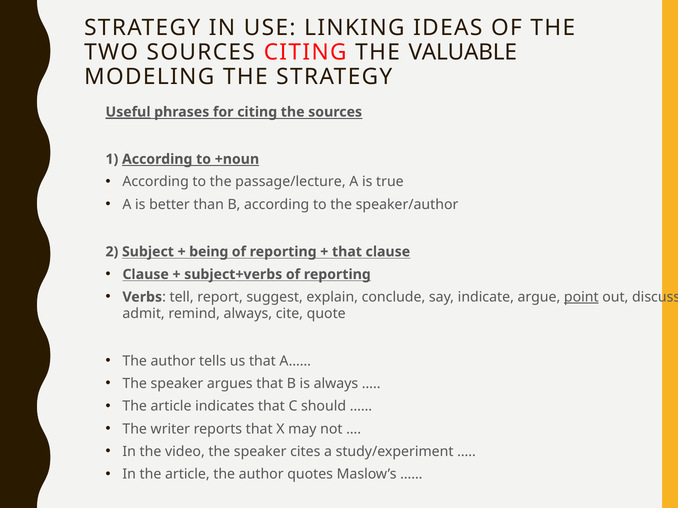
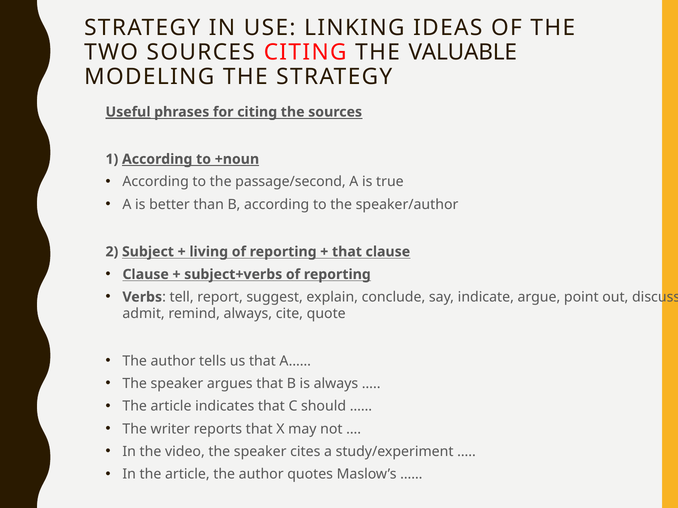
passage/lecture: passage/lecture -> passage/second (291, 182)
being: being -> living (209, 252)
point underline: present -> none (581, 297)
